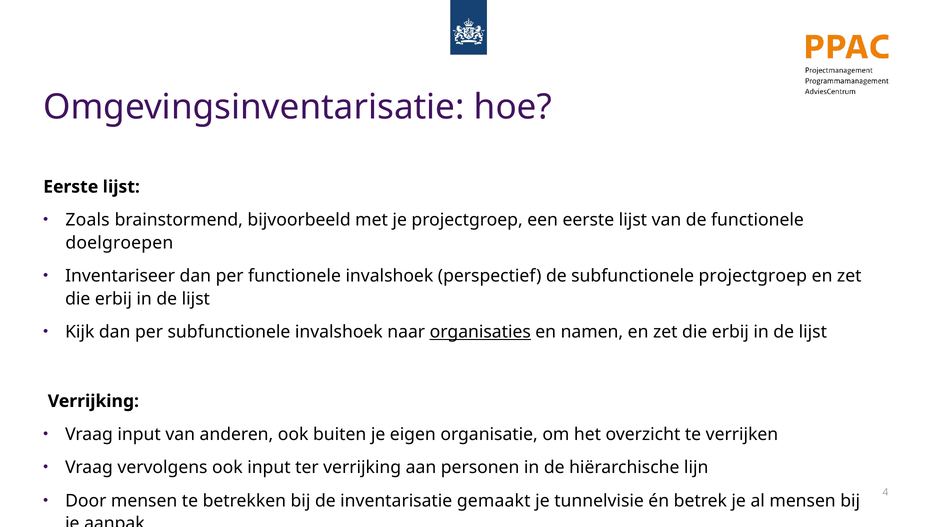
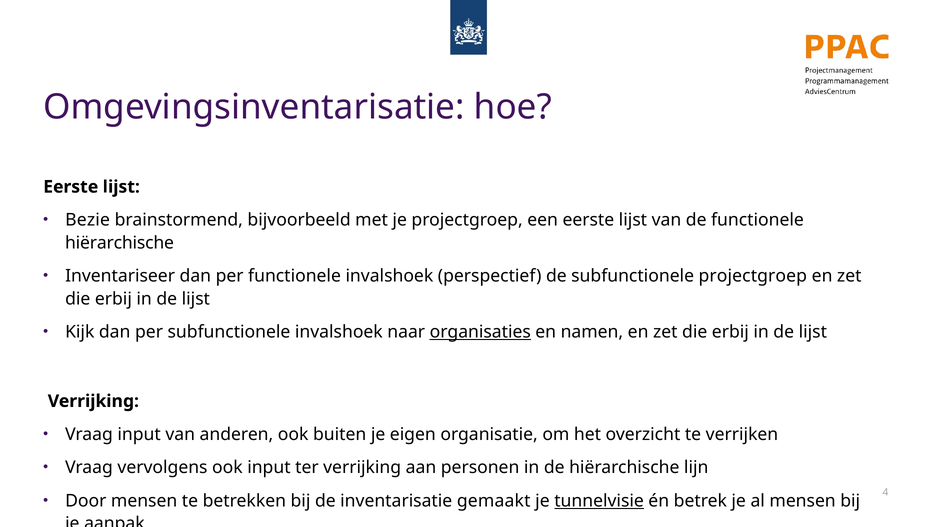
Zoals: Zoals -> Bezie (88, 220)
doelgroepen: doelgroepen -> hiërarchische (120, 243)
tunnelvisie underline: none -> present (599, 501)
